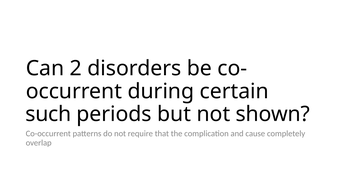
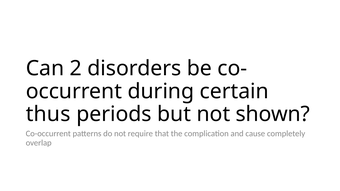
such: such -> thus (48, 114)
